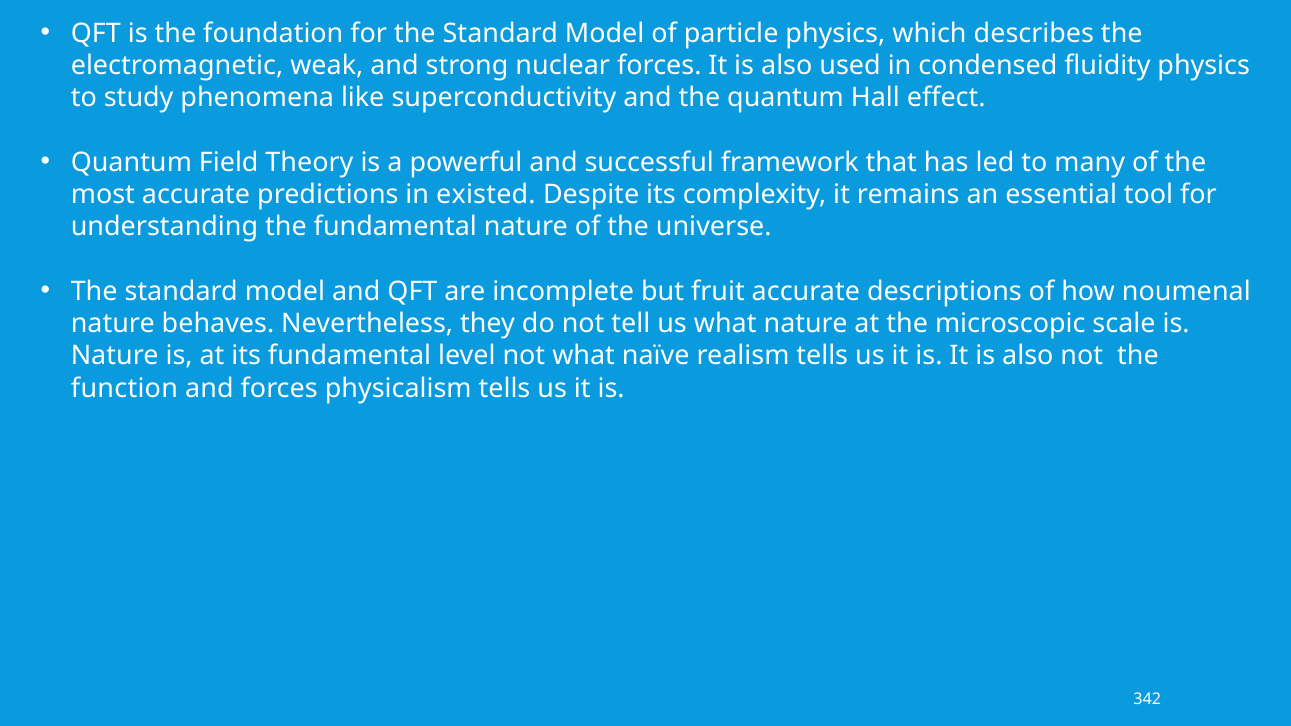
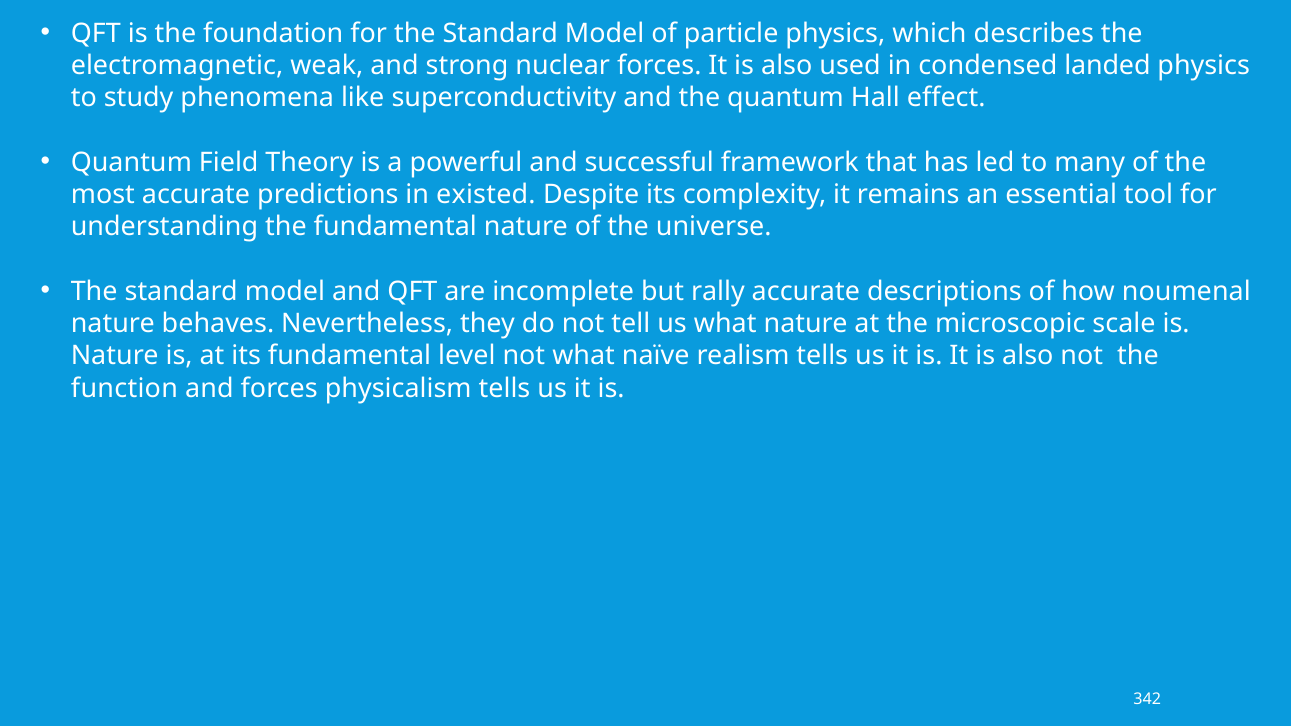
fluidity: fluidity -> landed (1107, 65)
fruit: fruit -> rally (718, 291)
